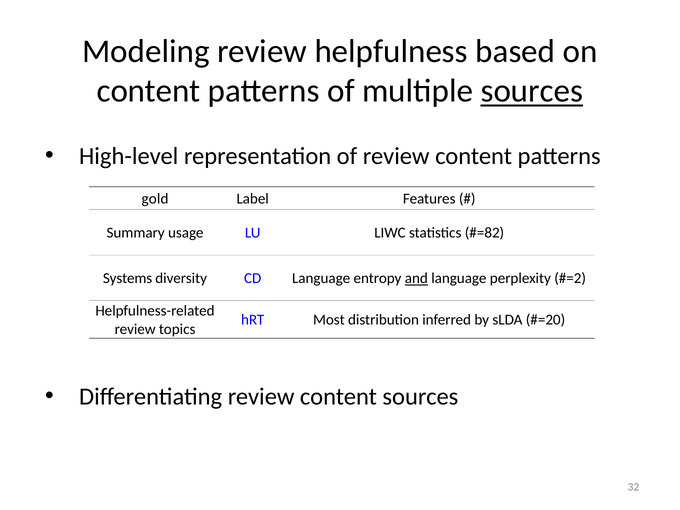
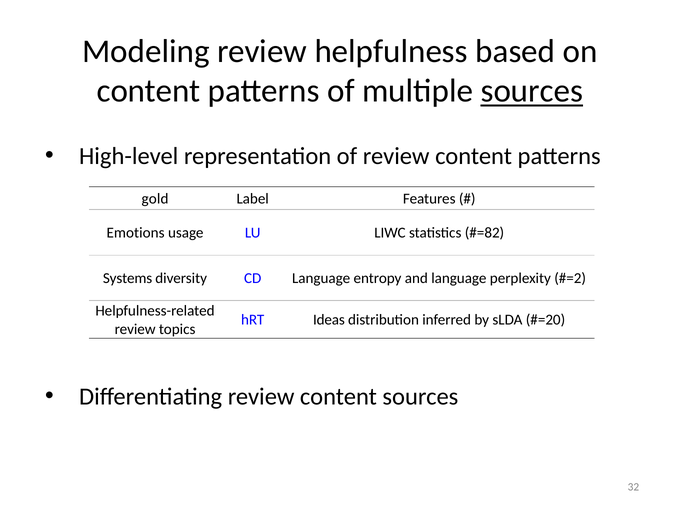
Summary: Summary -> Emotions (136, 233)
and underline: present -> none (416, 278)
Most: Most -> Ideas (329, 320)
